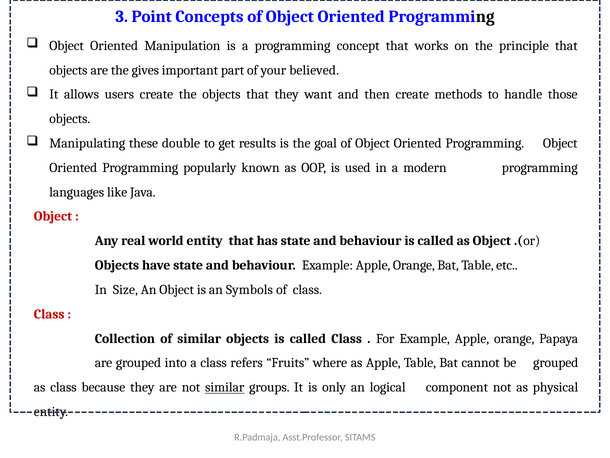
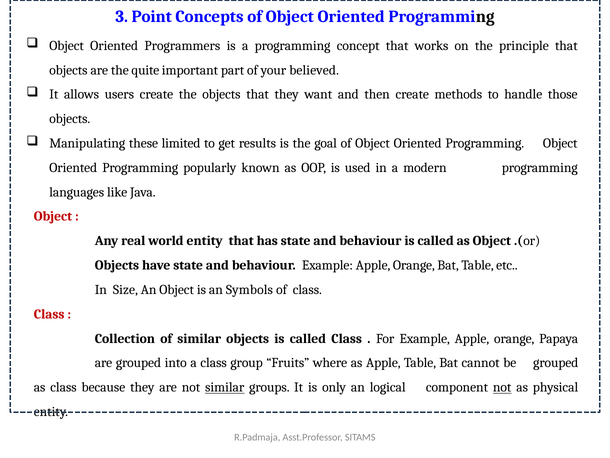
Manipulation: Manipulation -> Programmers (182, 46)
gives: gives -> quite (145, 70)
double: double -> limited (181, 143)
refers: refers -> group (247, 363)
not underline: none -> present (502, 387)
